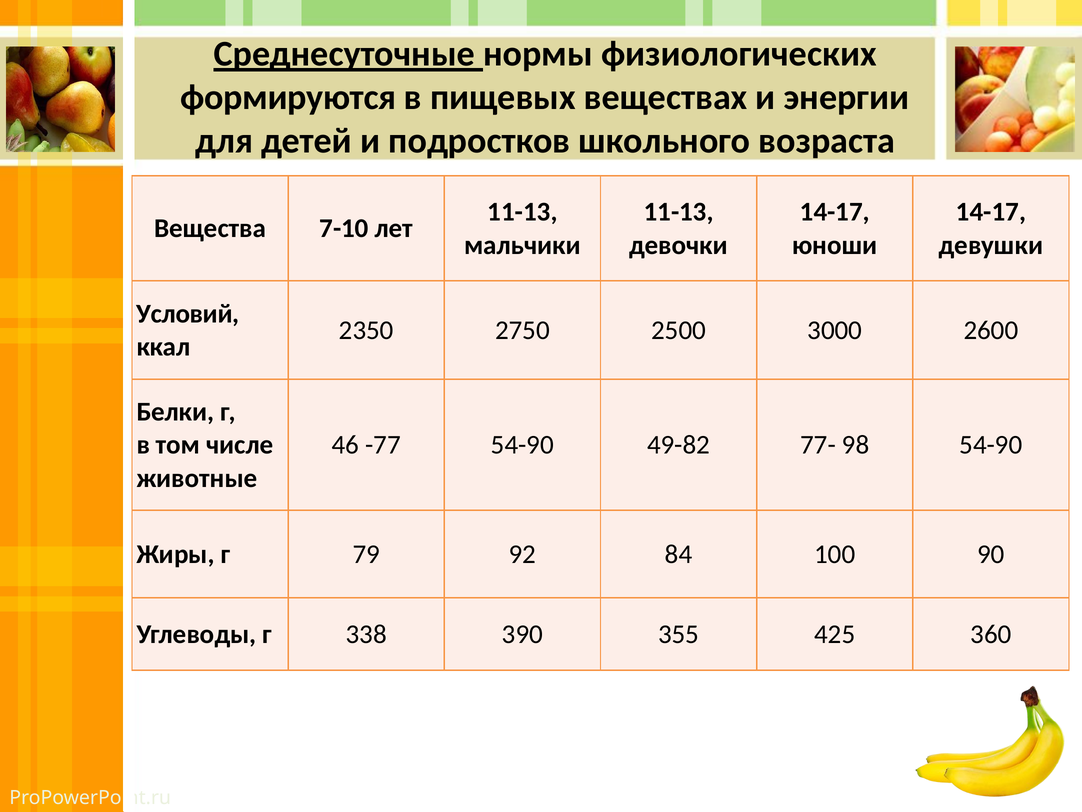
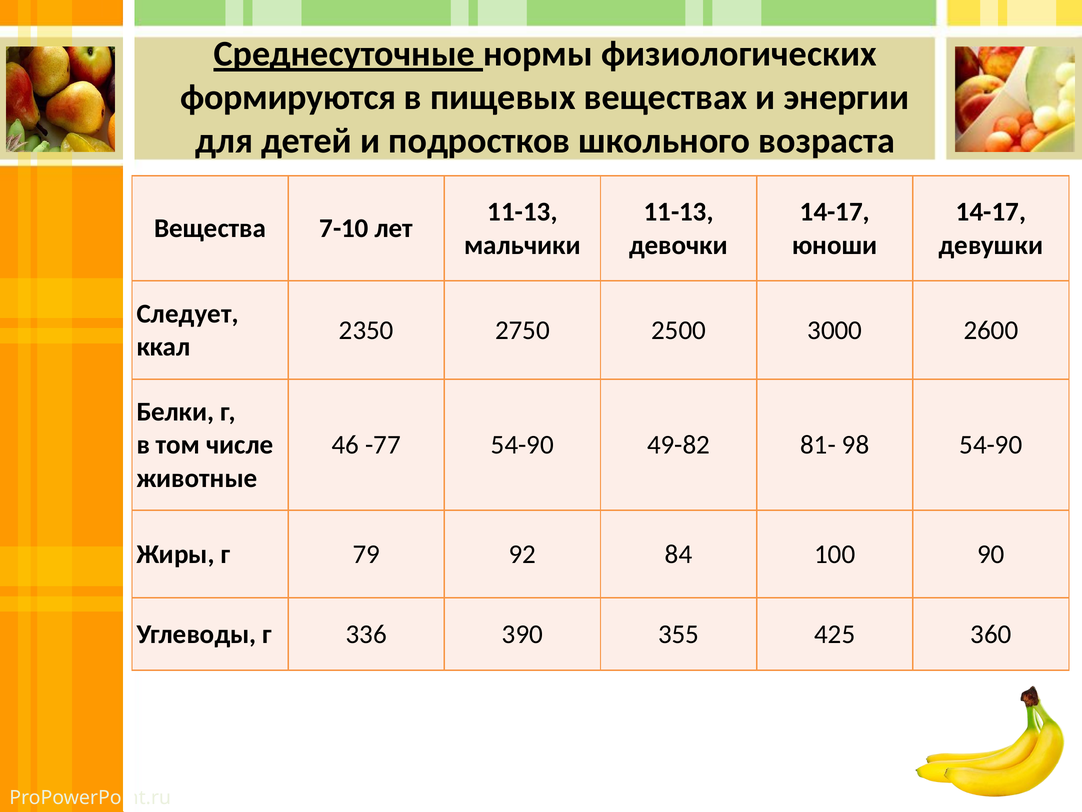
Условий: Условий -> Следует (188, 314)
77-: 77- -> 81- (818, 445)
338: 338 -> 336 (366, 634)
